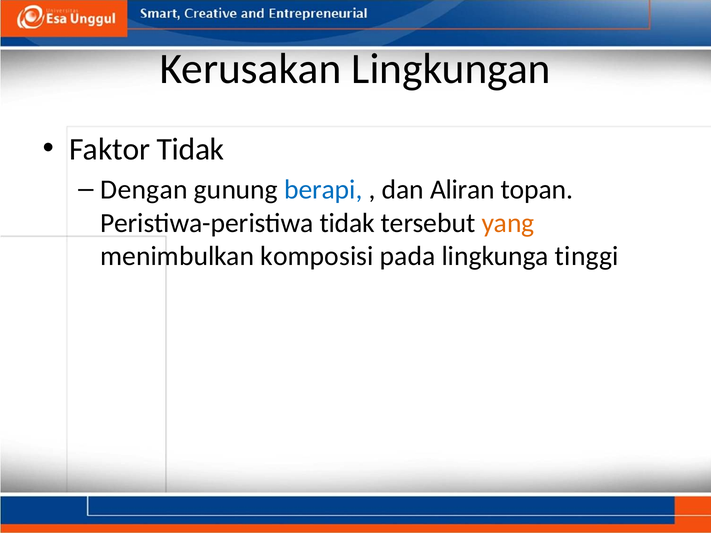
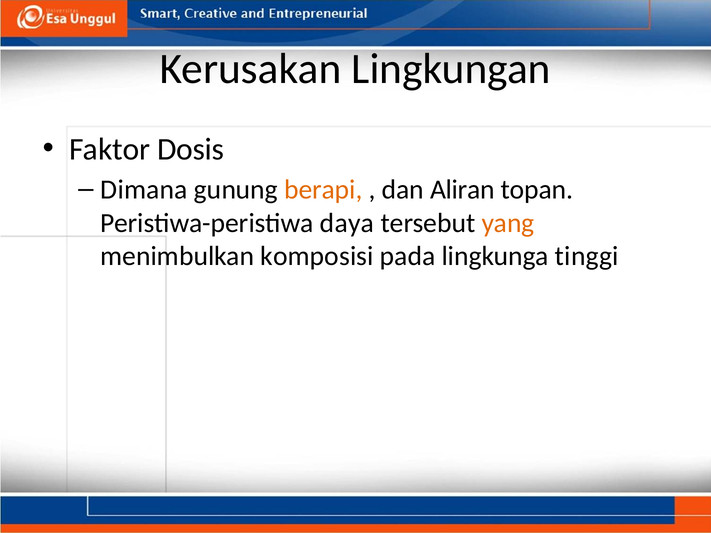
Faktor Tidak: Tidak -> Dosis (191, 149)
Dengan: Dengan -> Dimana (144, 190)
berapi colour: blue -> orange (323, 190)
Peristiwa-peristiwa tidak: tidak -> daya (347, 223)
